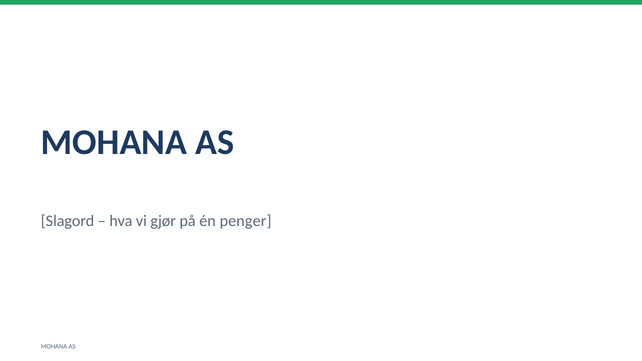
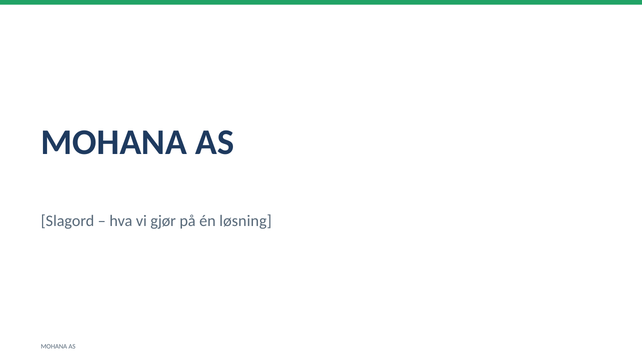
penger: penger -> løsning (246, 221)
